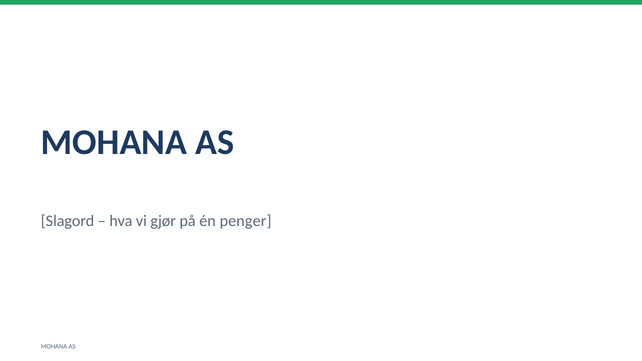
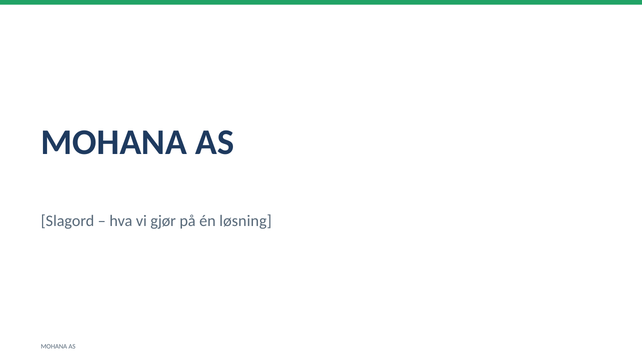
penger: penger -> løsning (246, 221)
